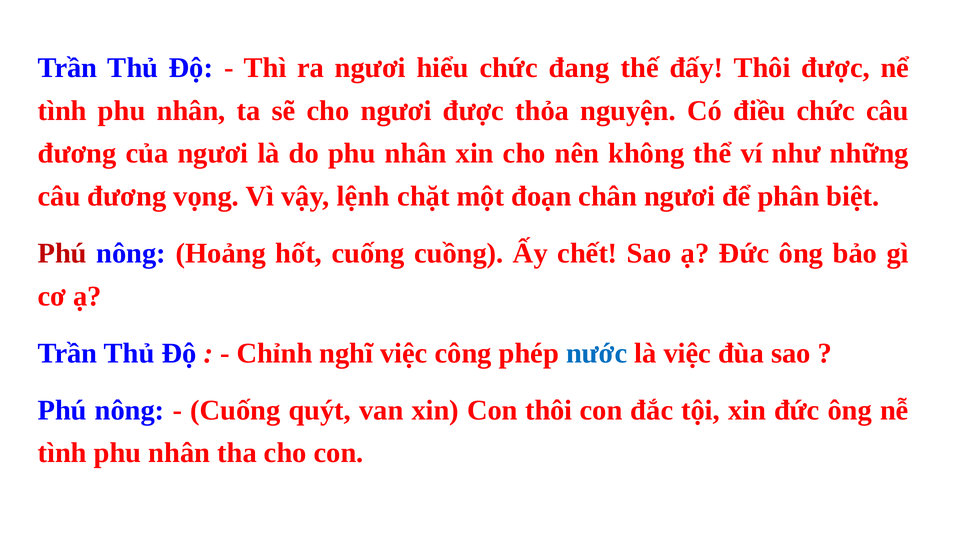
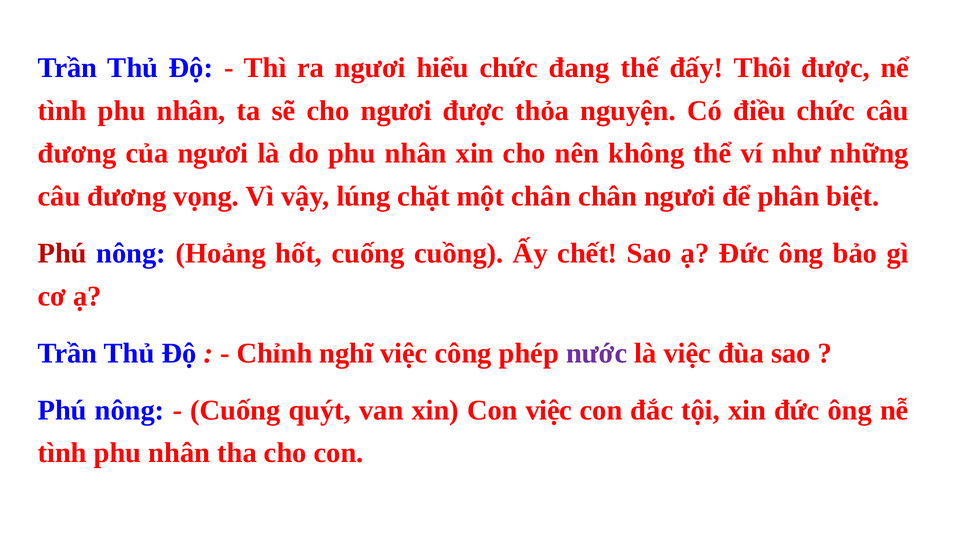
lệnh: lệnh -> lúng (363, 196)
một đoạn: đoạn -> chân (541, 196)
nước colour: blue -> purple (597, 353)
Con thôi: thôi -> việc (549, 410)
